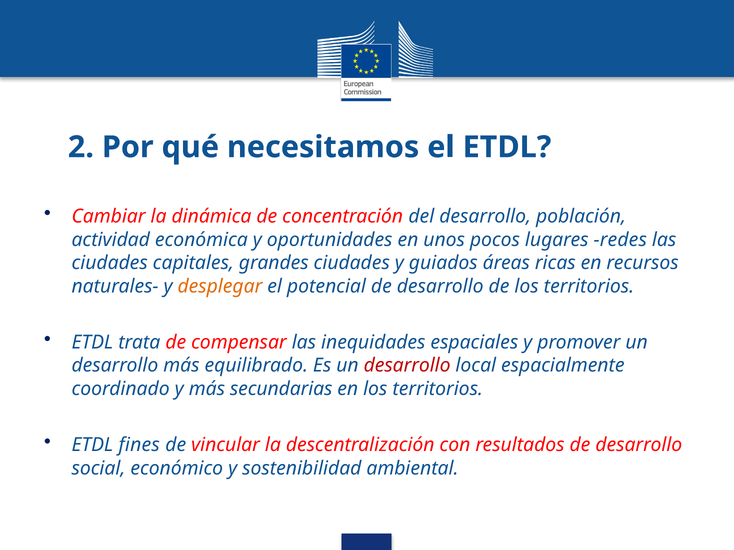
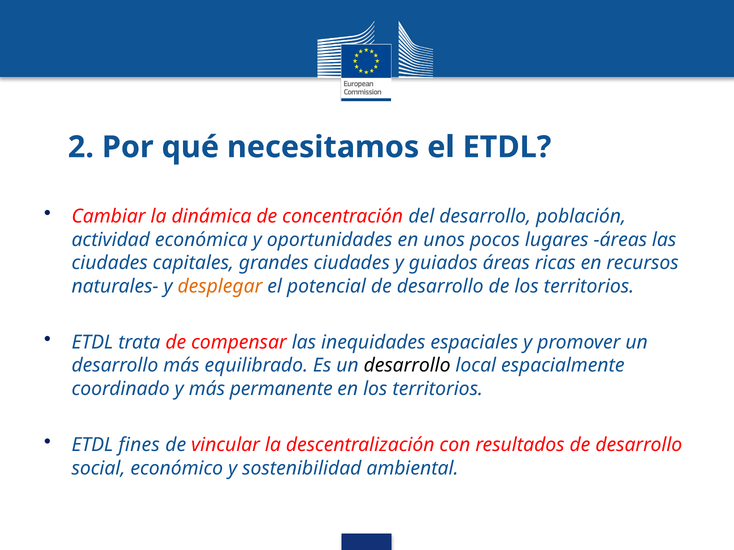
lugares redes: redes -> áreas (620, 240)
desarrollo colour: red -> black (407, 366)
secundarias: secundarias -> permanente (281, 389)
